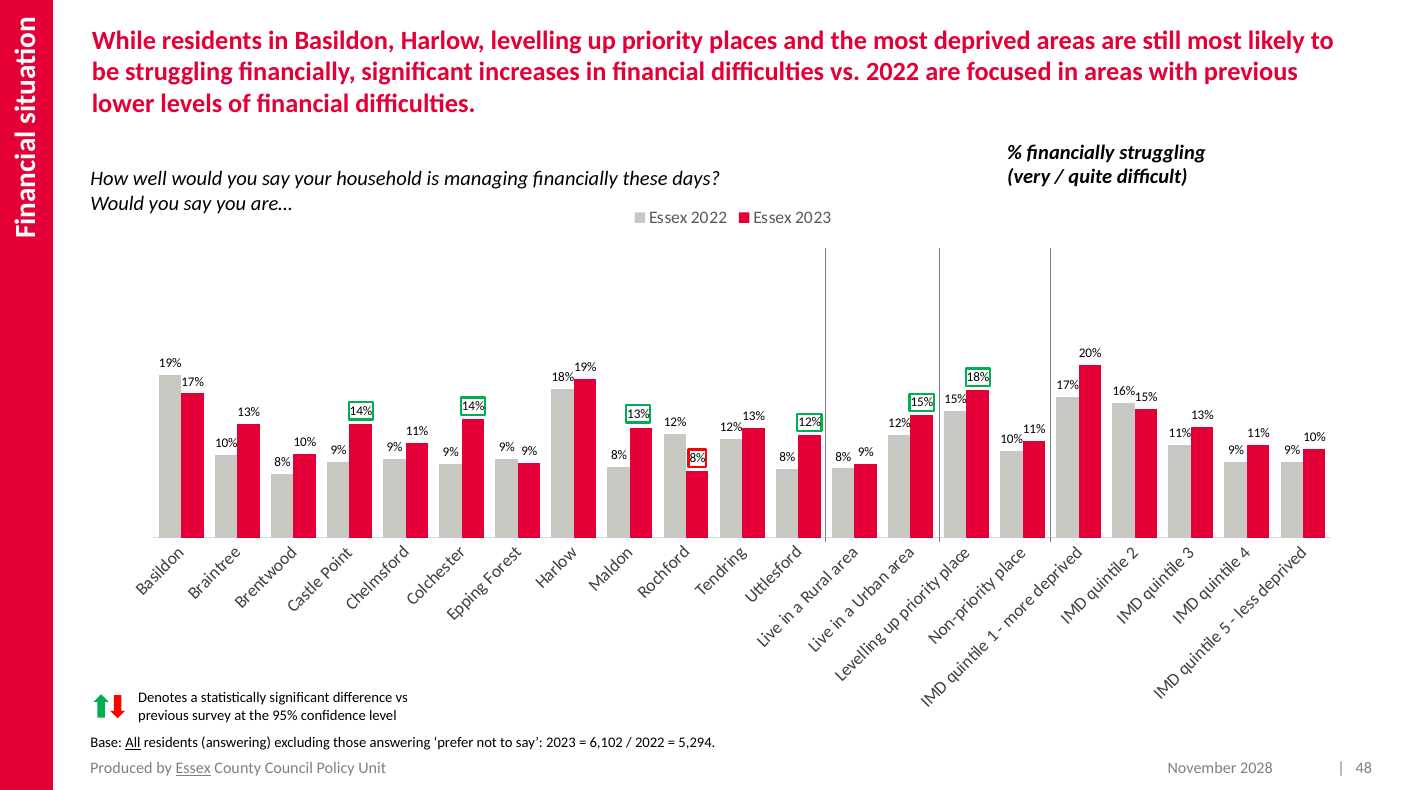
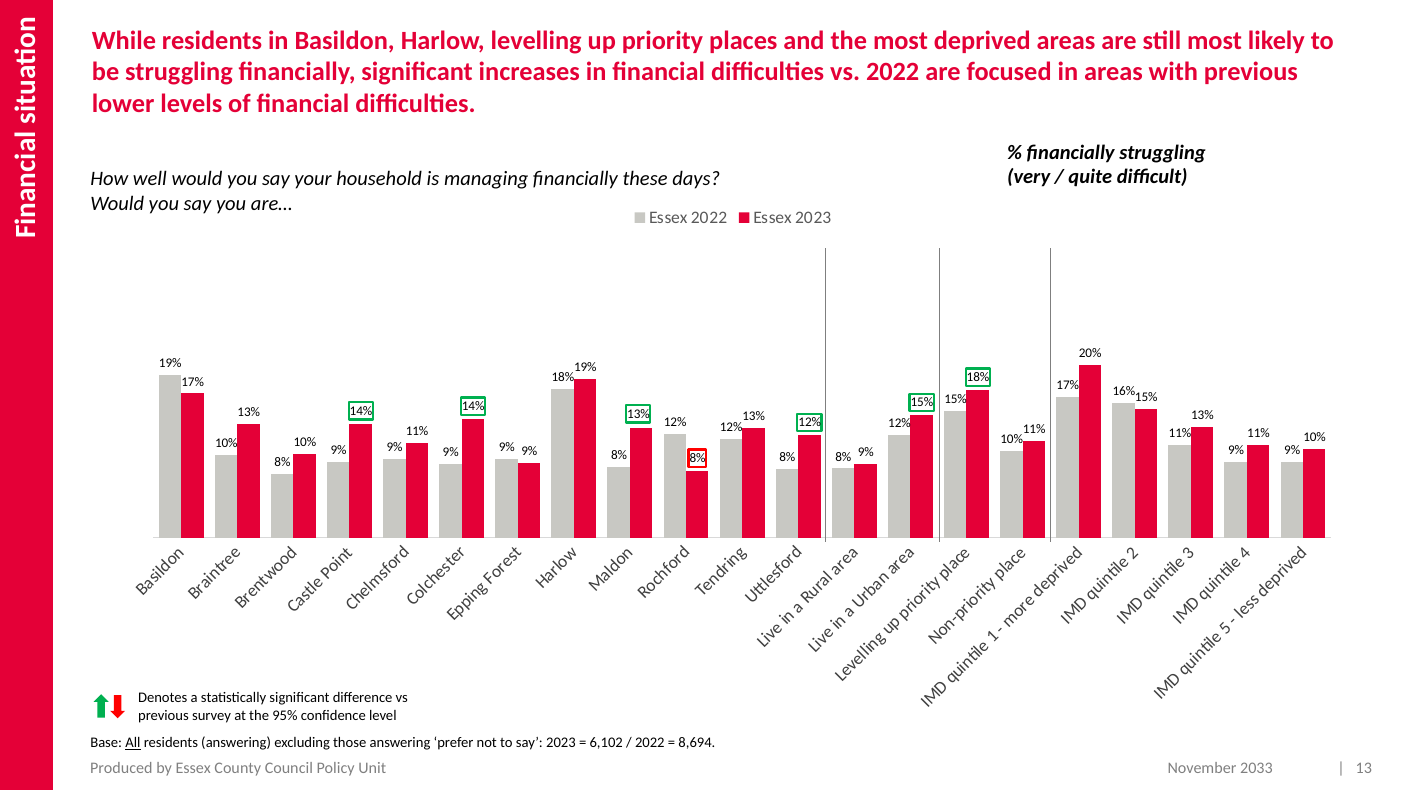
5,294: 5,294 -> 8,694 (697, 743)
48: 48 -> 13 (1364, 768)
Essex underline: present -> none (193, 769)
2028: 2028 -> 2033 (1256, 768)
